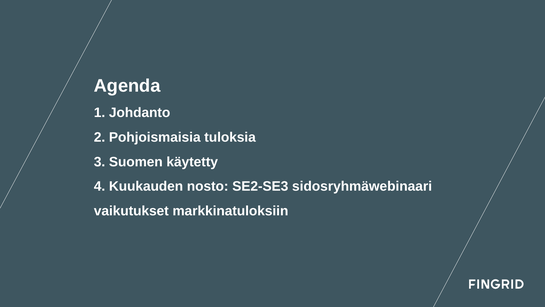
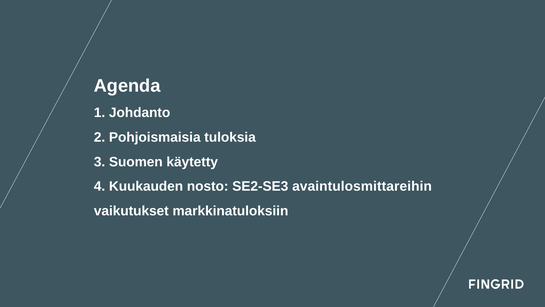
sidosryhmäwebinaari: sidosryhmäwebinaari -> avaintulosmittareihin (362, 186)
